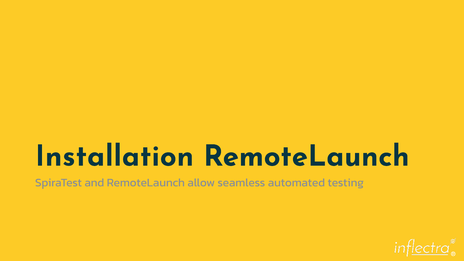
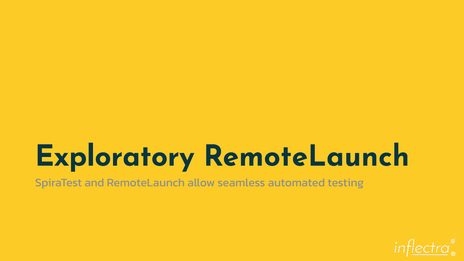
Installation: Installation -> Exploratory (115, 156)
